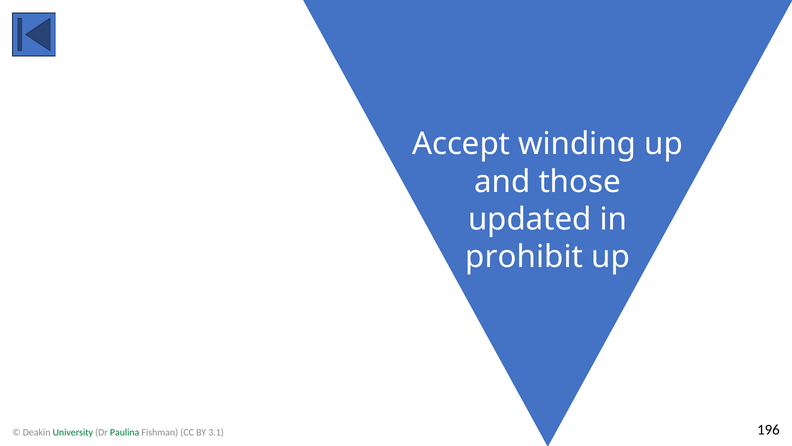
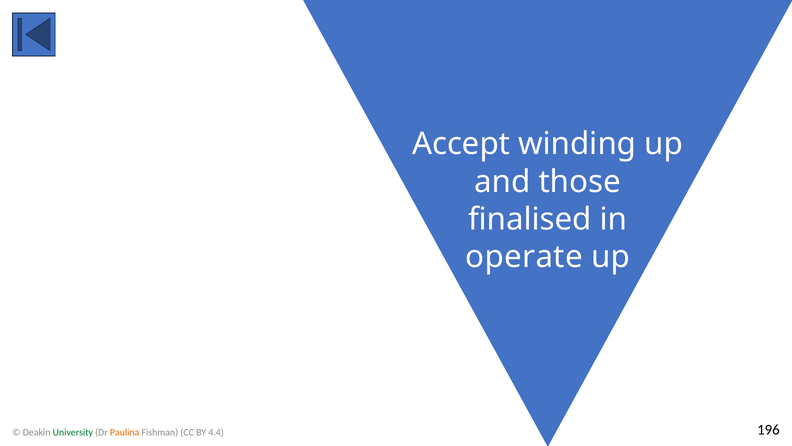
updated: updated -> finalised (530, 219)
prohibit: prohibit -> operate (524, 257)
Paulina colour: green -> orange (125, 432)
3.1: 3.1 -> 4.4 (216, 432)
